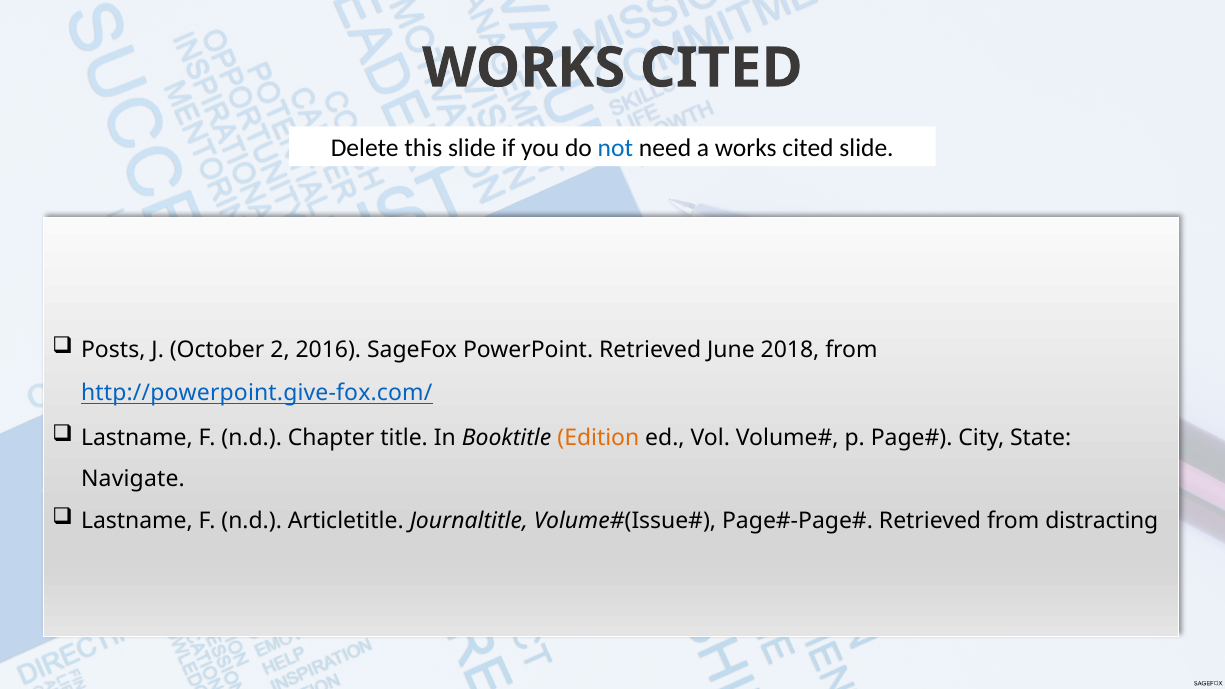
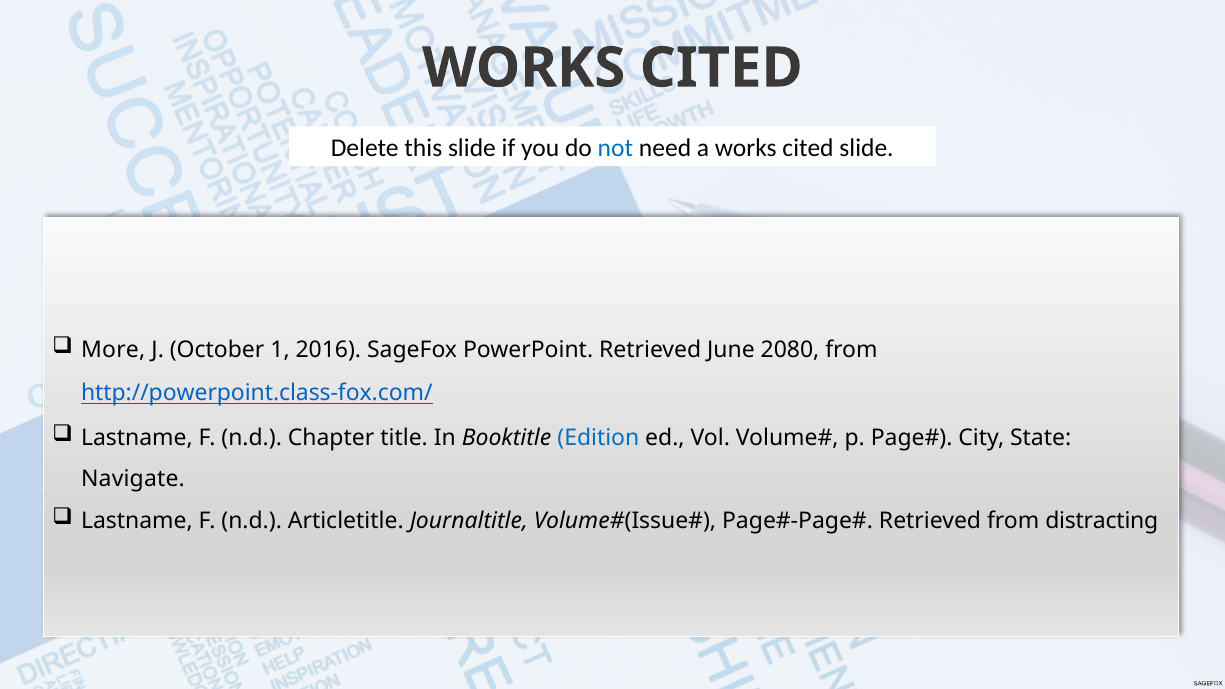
Posts: Posts -> More (113, 350)
2: 2 -> 1 (280, 350)
2018: 2018 -> 2080 (790, 350)
http://powerpoint.give-fox.com/: http://powerpoint.give-fox.com/ -> http://powerpoint.class-fox.com/ (257, 393)
Edition colour: orange -> blue (598, 438)
